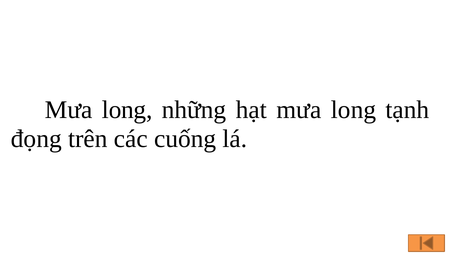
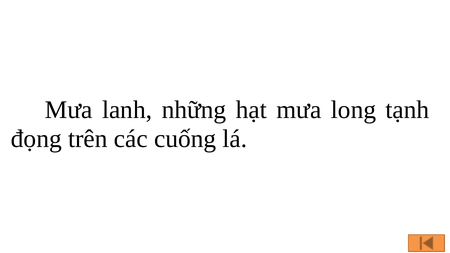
long: long -> lanh (127, 110)
